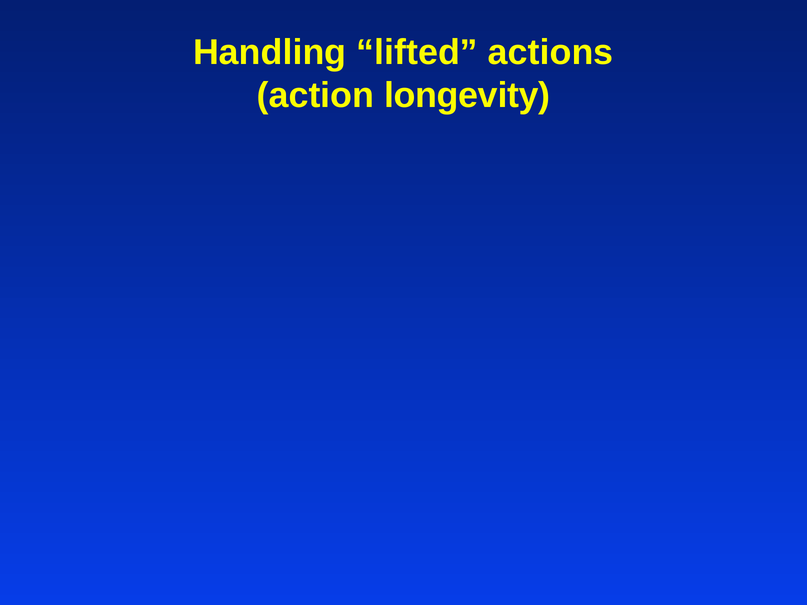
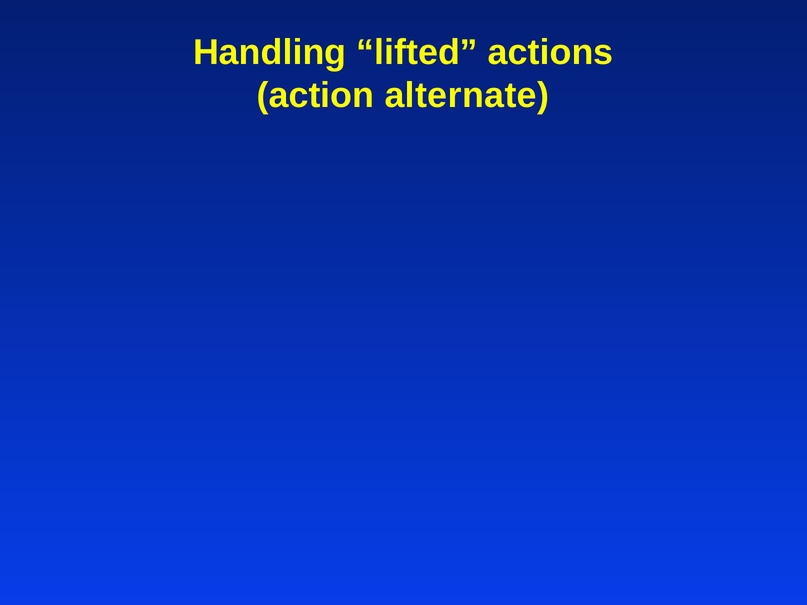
longevity: longevity -> alternate (467, 95)
